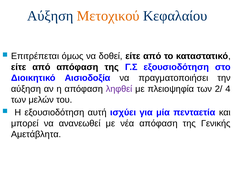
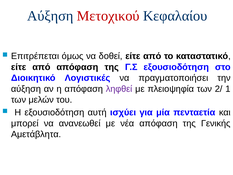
Μετοχικού colour: orange -> red (108, 16)
Αισιοδοξία: Αισιοδοξία -> Λογιστικές (87, 78)
4: 4 -> 1 (228, 89)
